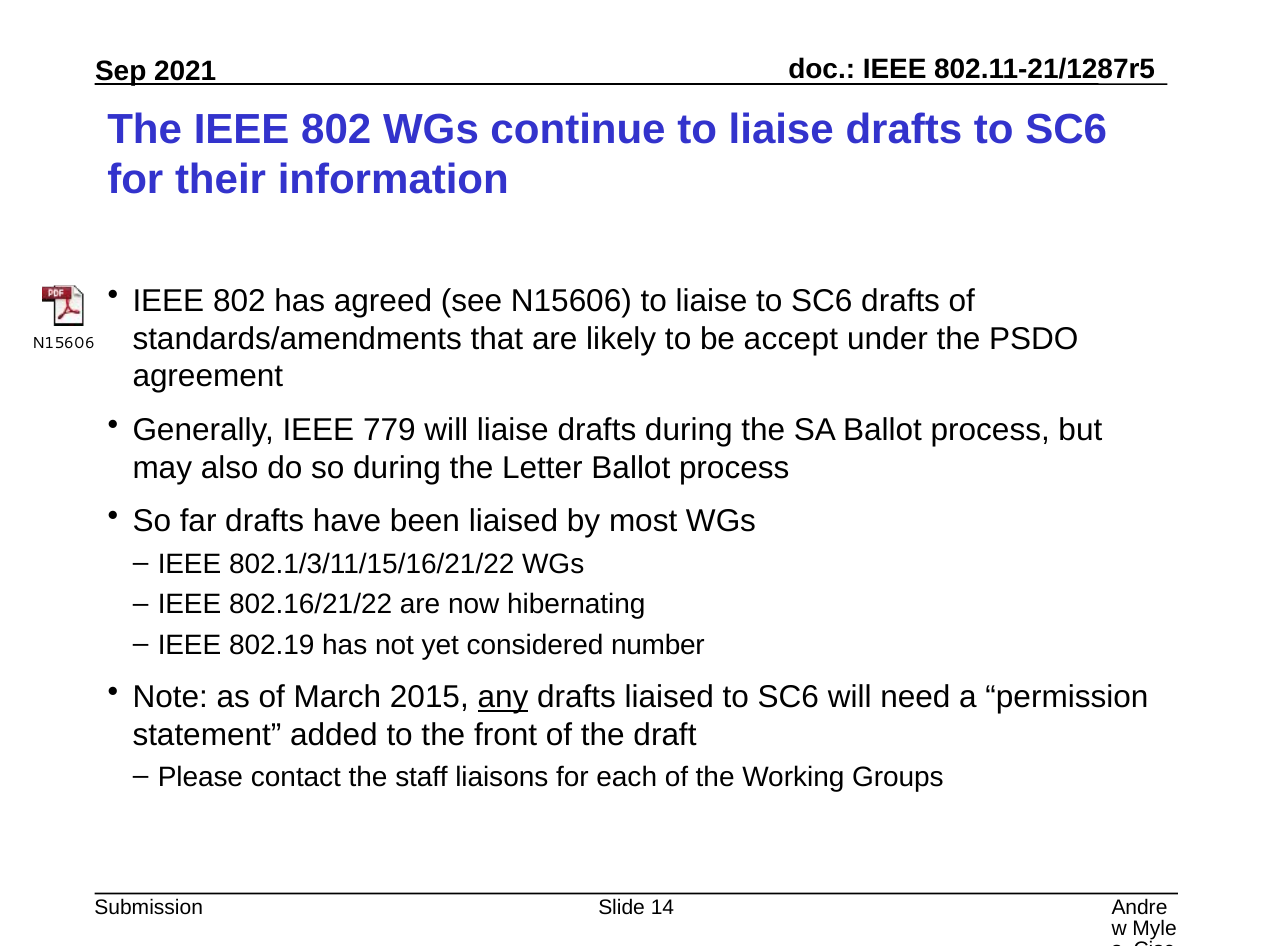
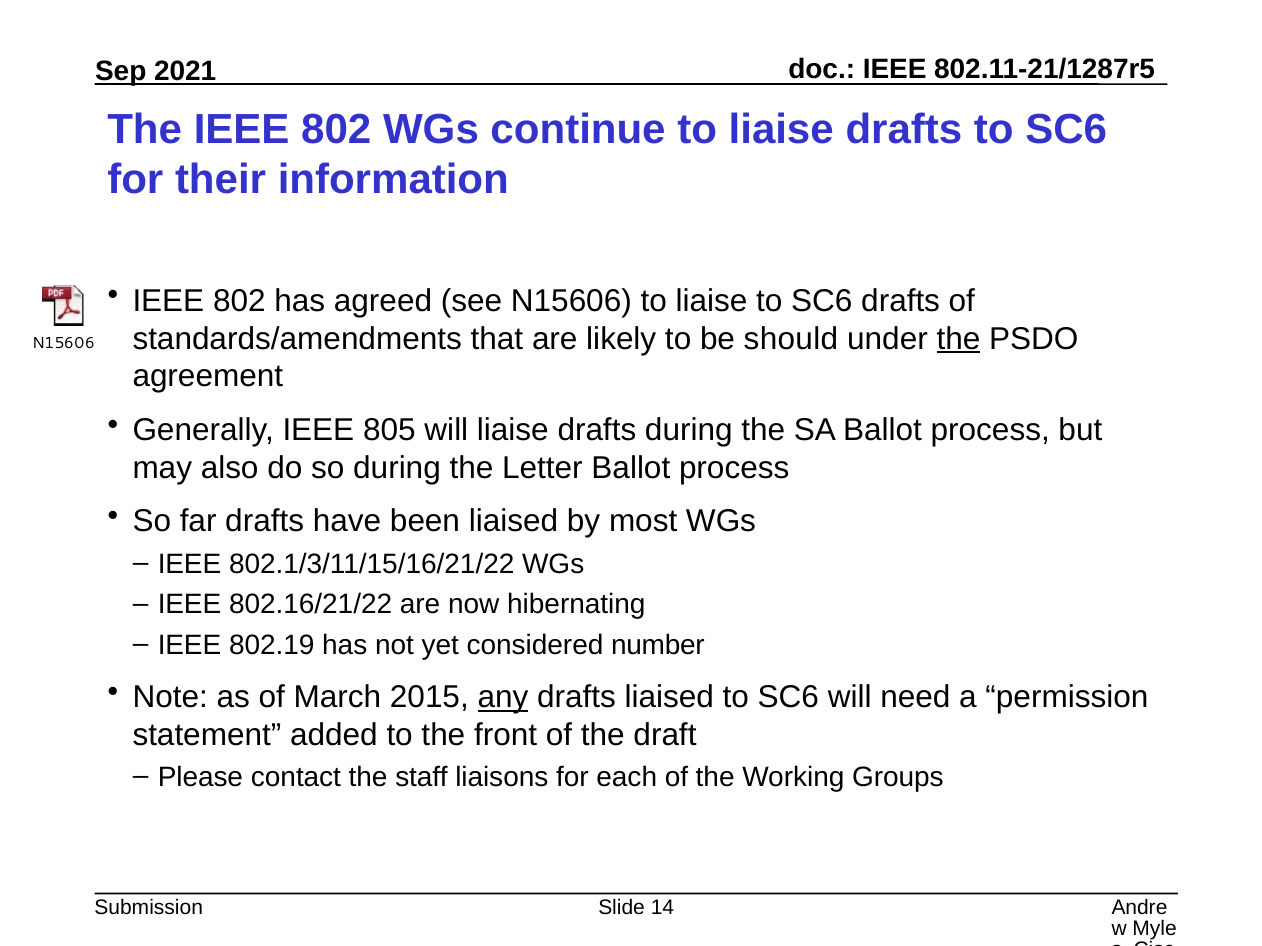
accept: accept -> should (791, 339)
the underline: none -> present (958, 339)
779: 779 -> 805 (389, 430)
